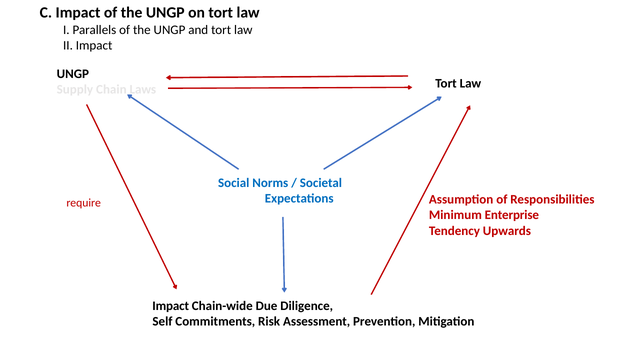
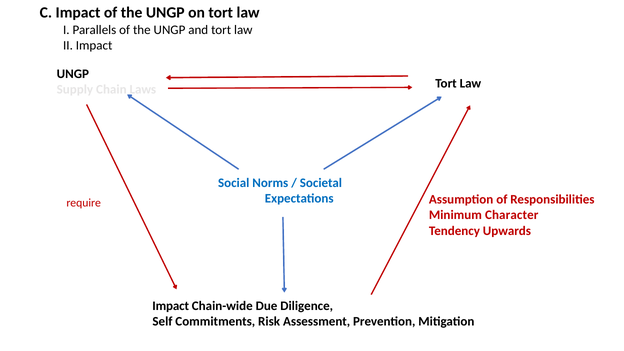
Enterprise: Enterprise -> Character (512, 215)
